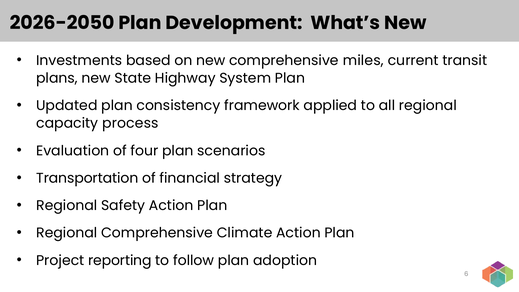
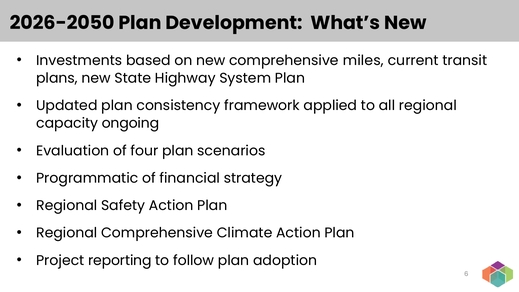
process: process -> ongoing (130, 123)
Transportation: Transportation -> Programmatic (87, 178)
